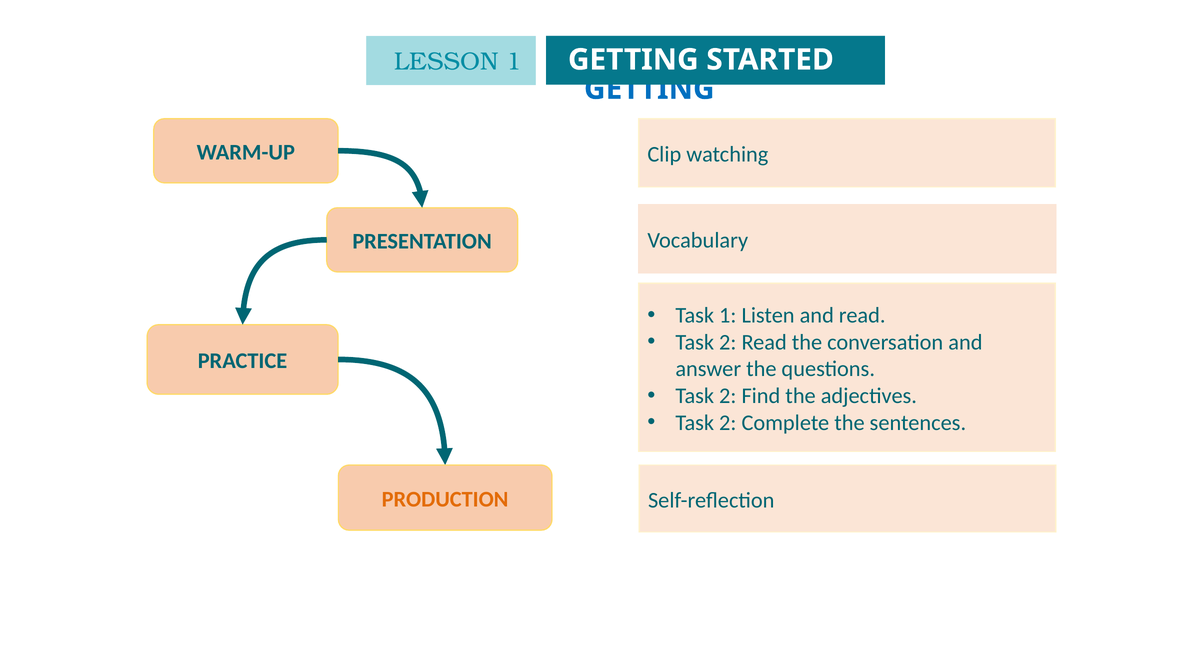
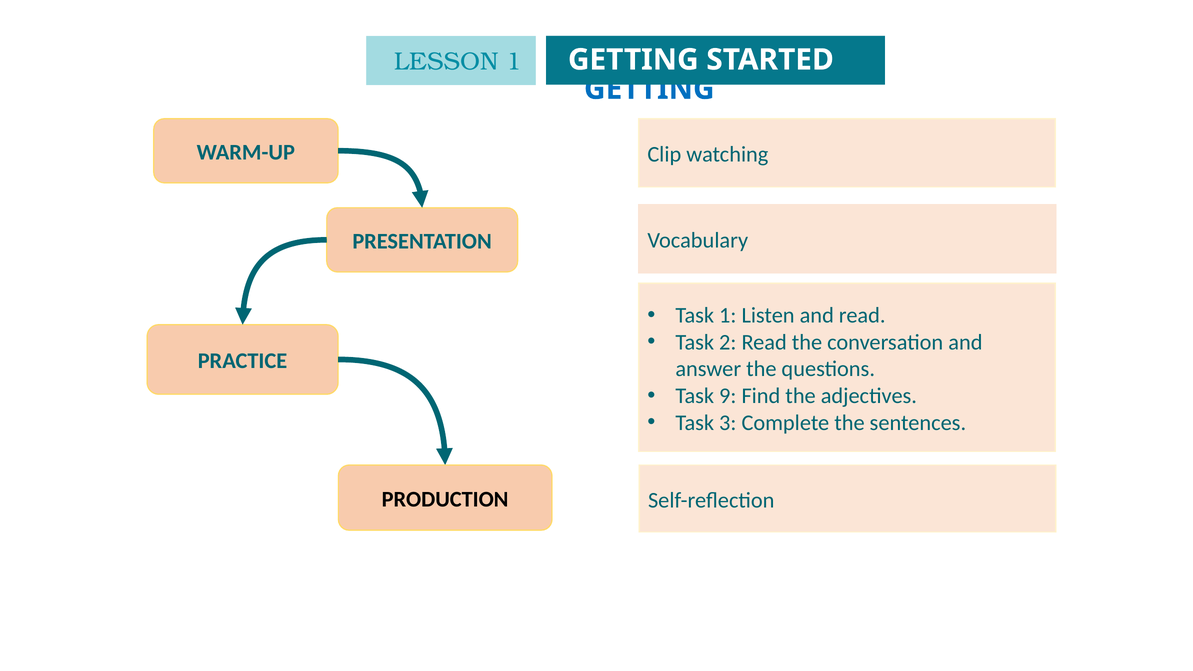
2: 2 -> 9 (728, 396)
2: 2 -> 3 (728, 423)
PRODUCTION colour: orange -> black (445, 499)
